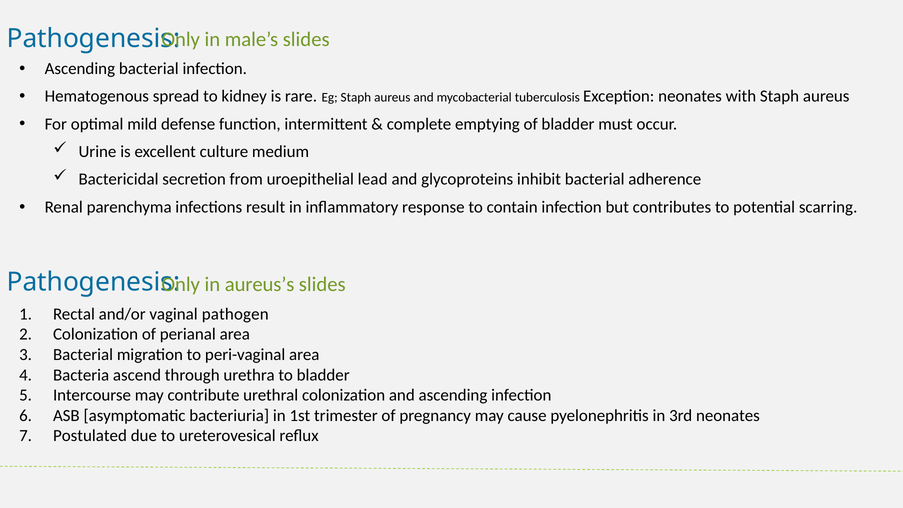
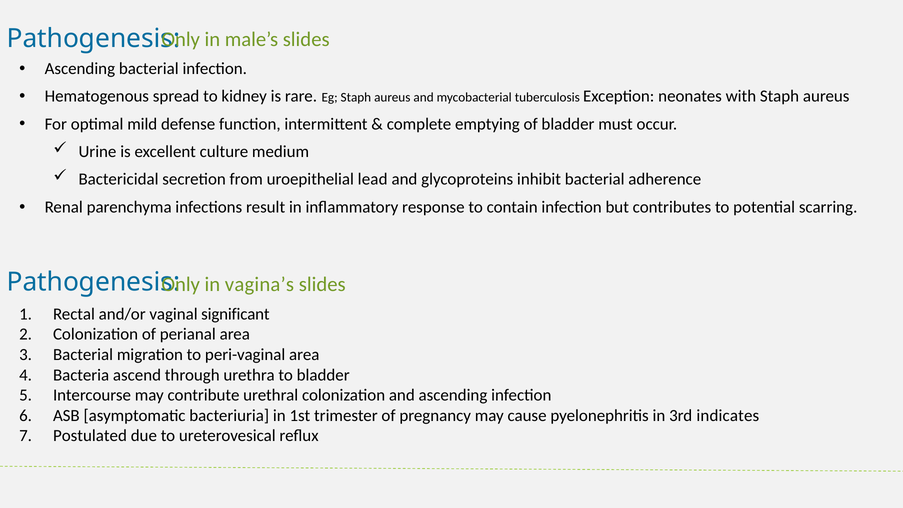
aureus’s: aureus’s -> vagina’s (259, 285)
pathogen: pathogen -> significant (235, 314)
3rd neonates: neonates -> indicates (728, 416)
